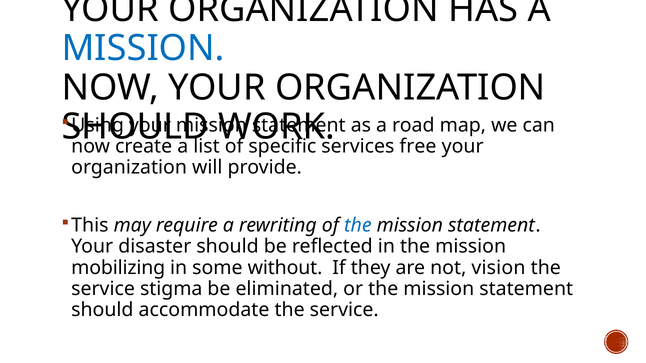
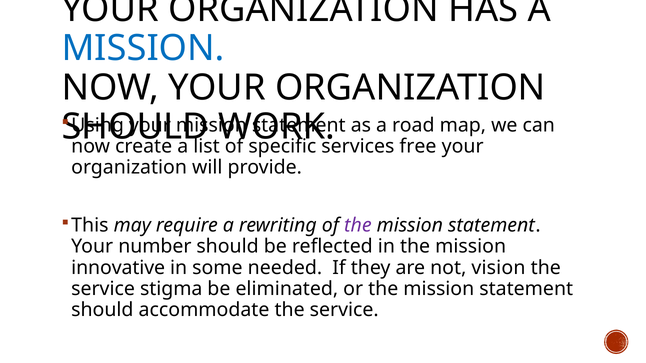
the colour: blue -> purple (358, 226)
disaster: disaster -> number (155, 247)
mobilizing: mobilizing -> innovative (118, 268)
without: without -> needed (285, 268)
